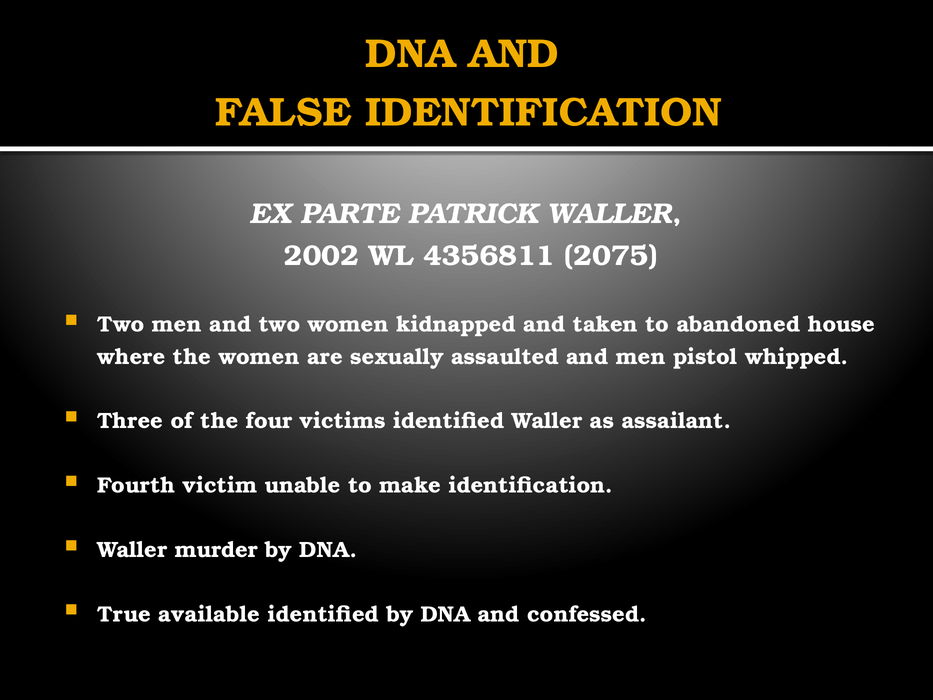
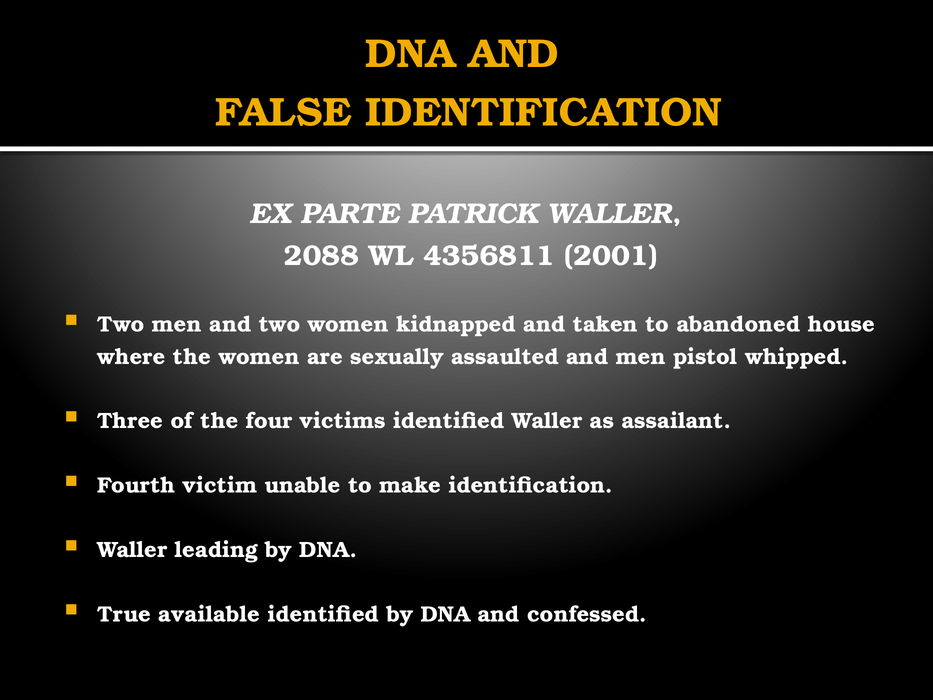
2002: 2002 -> 2088 (321, 256)
2075: 2075 -> 2001 (611, 256)
murder: murder -> leading (216, 550)
